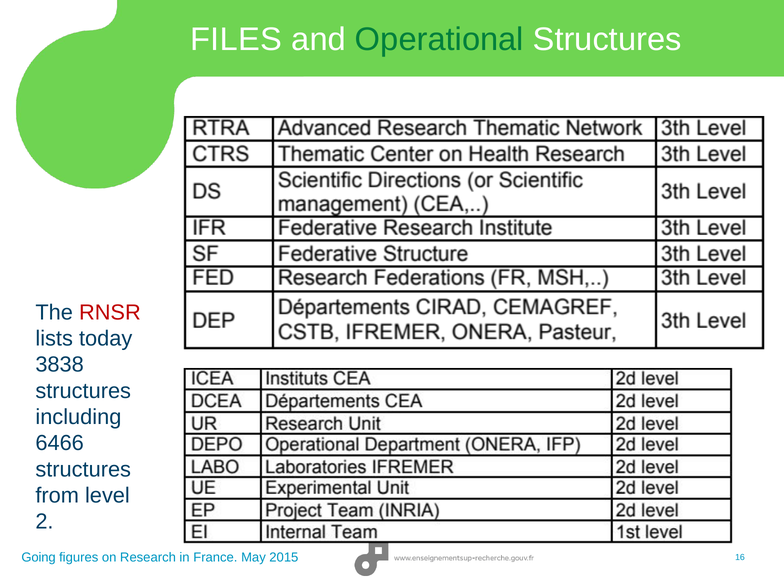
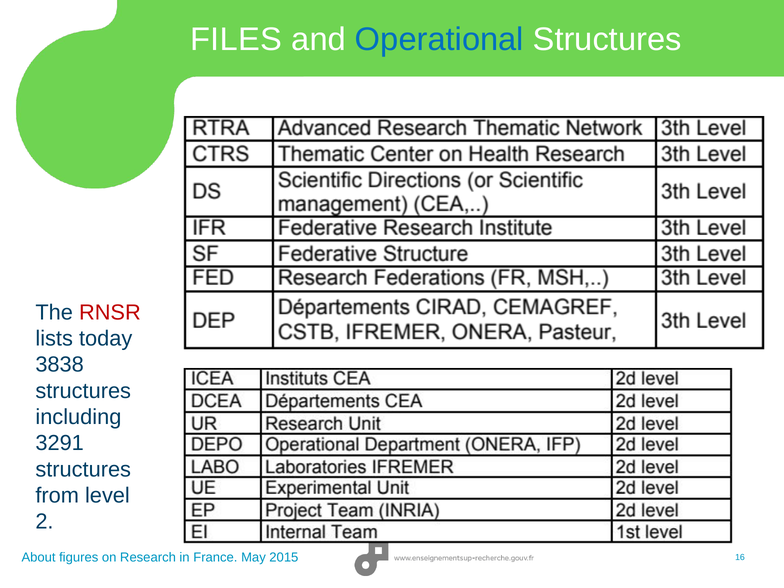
Operational colour: green -> blue (439, 40)
6466: 6466 -> 3291 (60, 443)
Going: Going -> About (39, 558)
